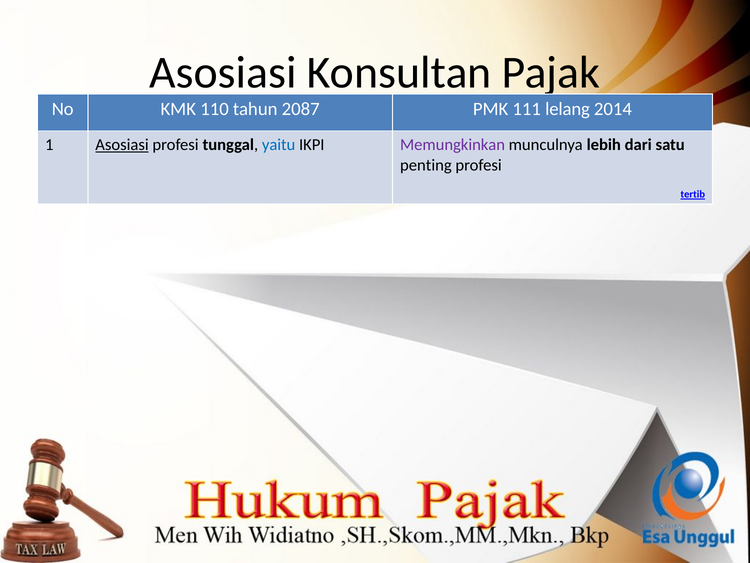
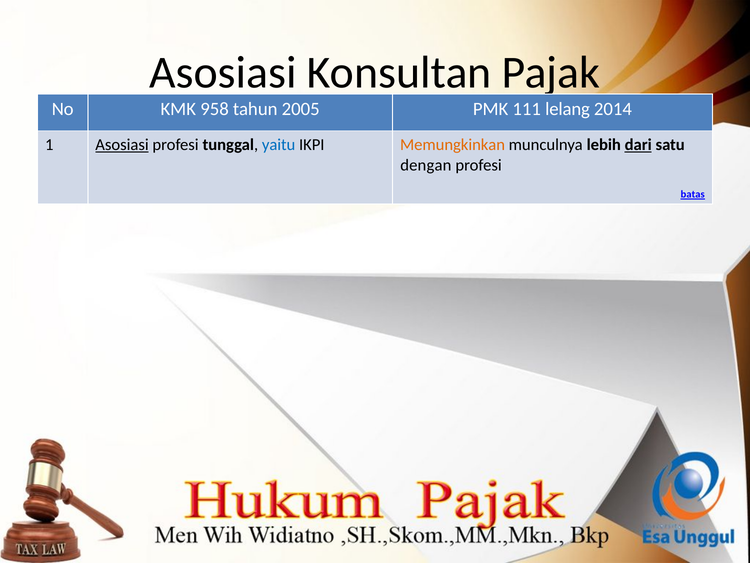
110: 110 -> 958 (215, 109)
2087: 2087 -> 2005 (301, 109)
Memungkinkan colour: purple -> orange (453, 145)
dari underline: none -> present (638, 145)
penting: penting -> dengan (426, 165)
tertib: tertib -> batas (693, 194)
